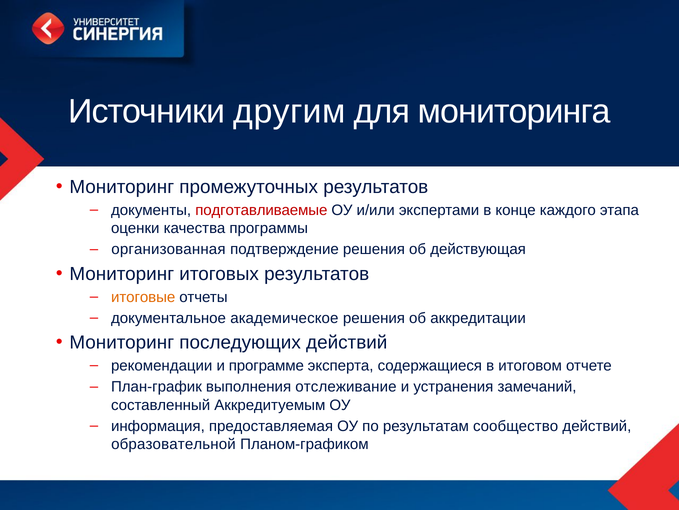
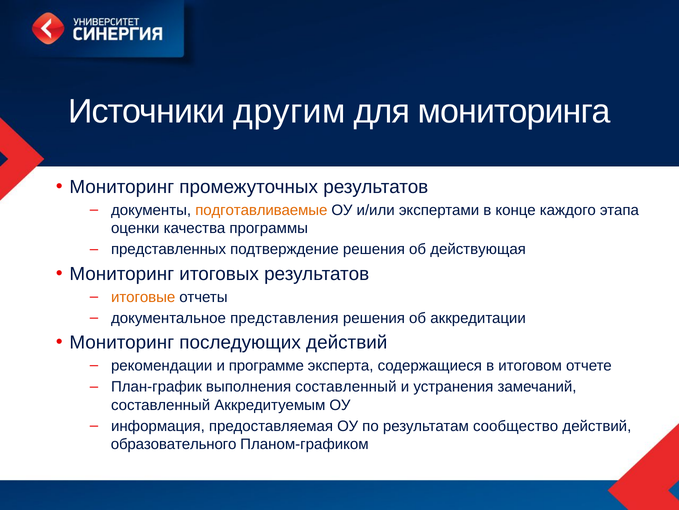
подготавливаемые colour: red -> orange (261, 210)
организованная: организованная -> представленных (169, 249)
академическое: академическое -> представления (284, 318)
выполнения отслеживание: отслеживание -> составленный (346, 386)
образовательной: образовательной -> образовательного (174, 444)
